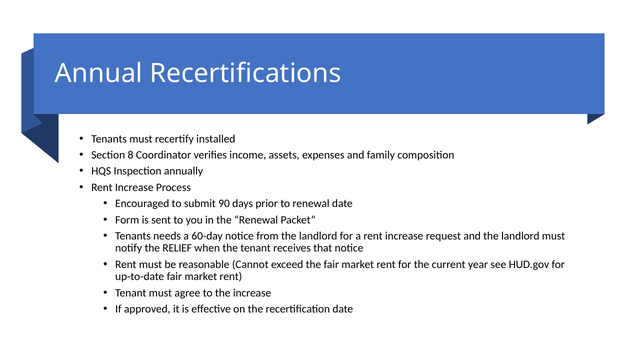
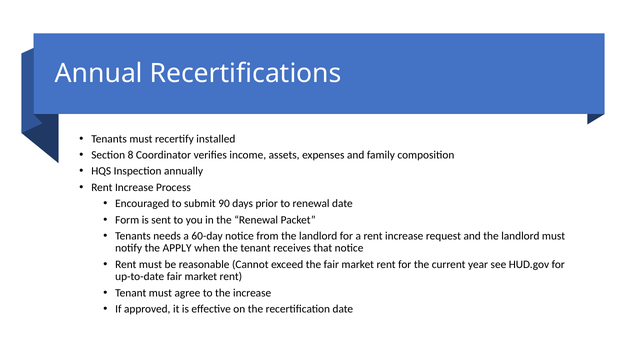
RELIEF: RELIEF -> APPLY (177, 248)
